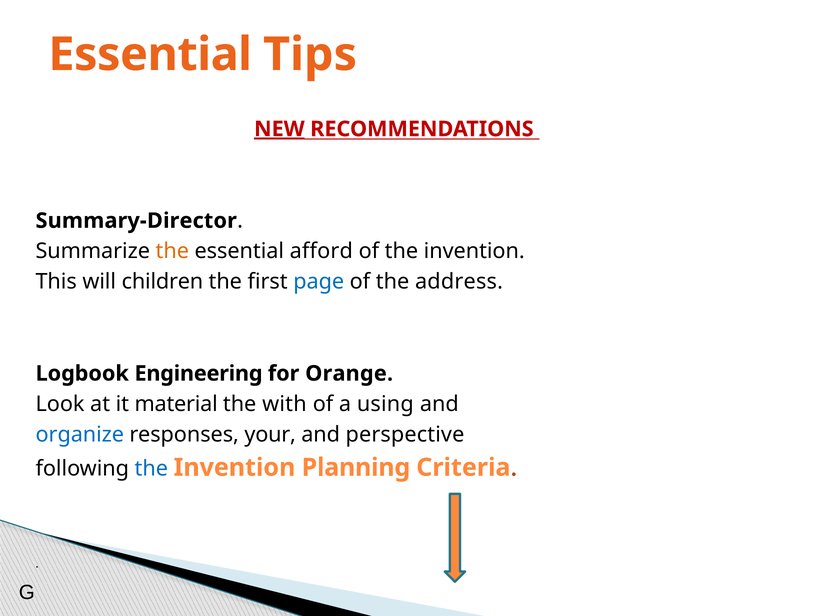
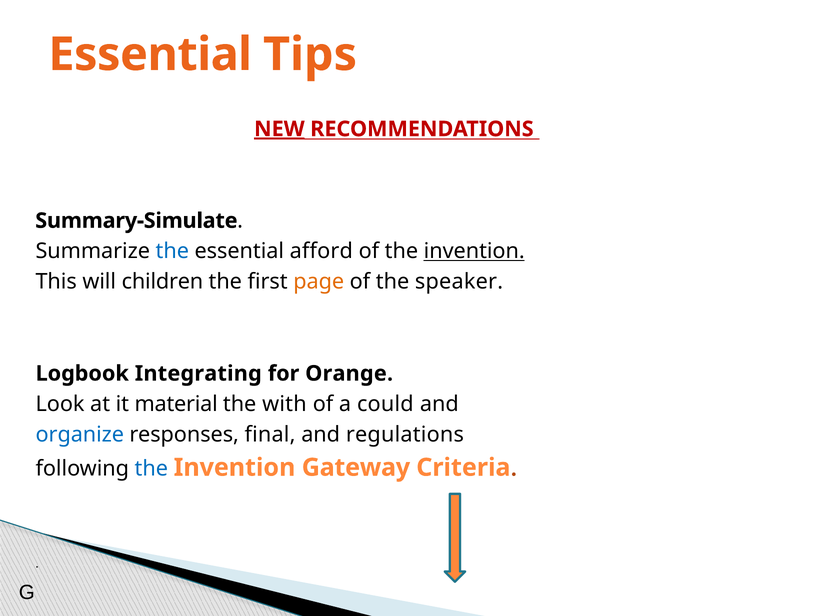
Summary-Director: Summary-Director -> Summary-Simulate (136, 221)
the colour: orange -> blue (172, 251)
invention underline: none -> present (474, 251)
page colour: blue -> orange (319, 282)
address: address -> speaker (459, 282)
Engineering: Engineering -> Integrating (198, 373)
using: using -> could (385, 404)
your: your -> final (270, 434)
perspective: perspective -> regulations (405, 434)
Planning: Planning -> Gateway (356, 467)
